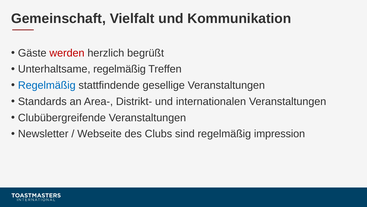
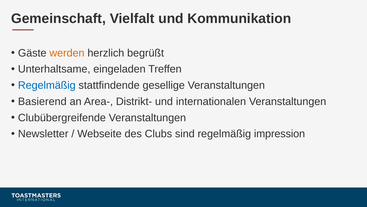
werden colour: red -> orange (67, 53)
Unterhaltsame regelmäßig: regelmäßig -> eingeladen (119, 69)
Standards: Standards -> Basierend (42, 101)
